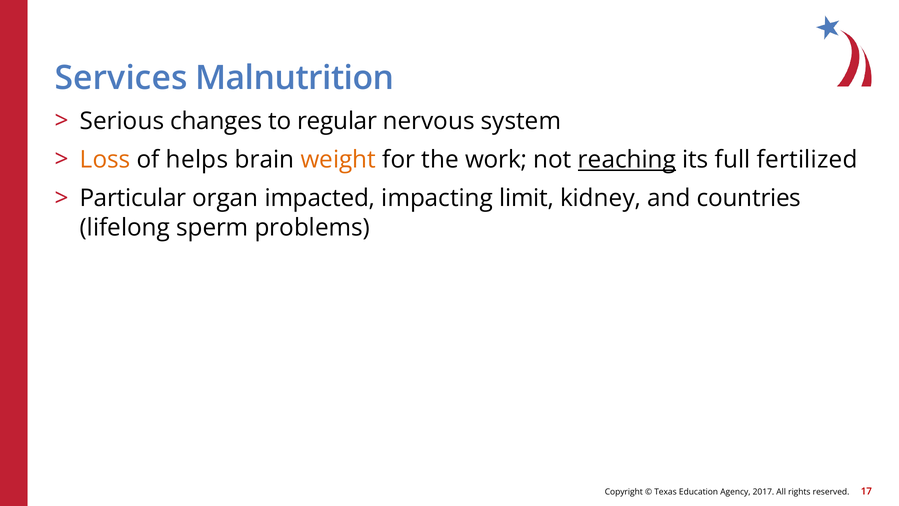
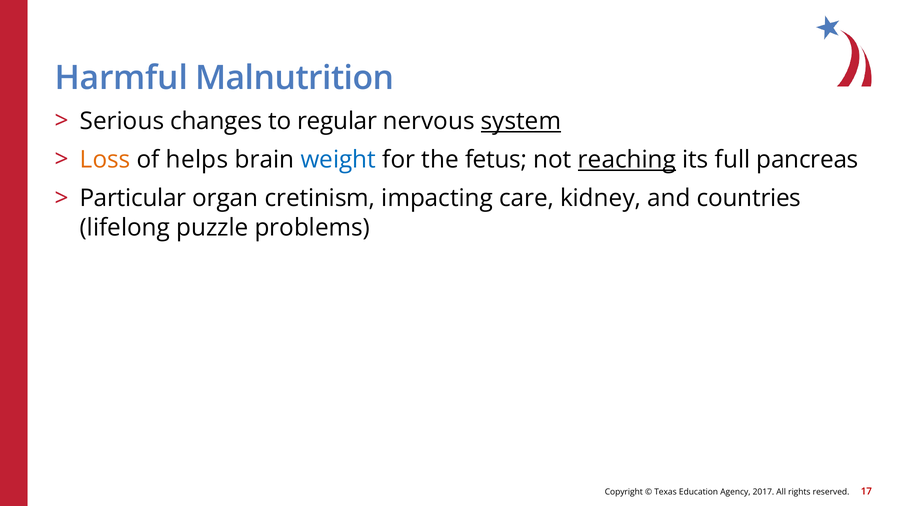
Services: Services -> Harmful (121, 78)
system underline: none -> present (521, 121)
weight colour: orange -> blue (338, 160)
work: work -> fetus (496, 160)
fertilized: fertilized -> pancreas (807, 160)
impacted: impacted -> cretinism (320, 198)
limit: limit -> care (527, 198)
sperm: sperm -> puzzle (212, 227)
